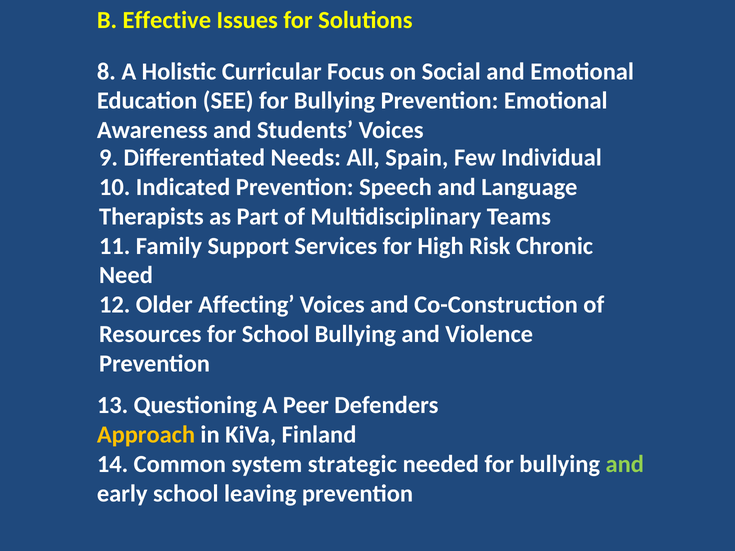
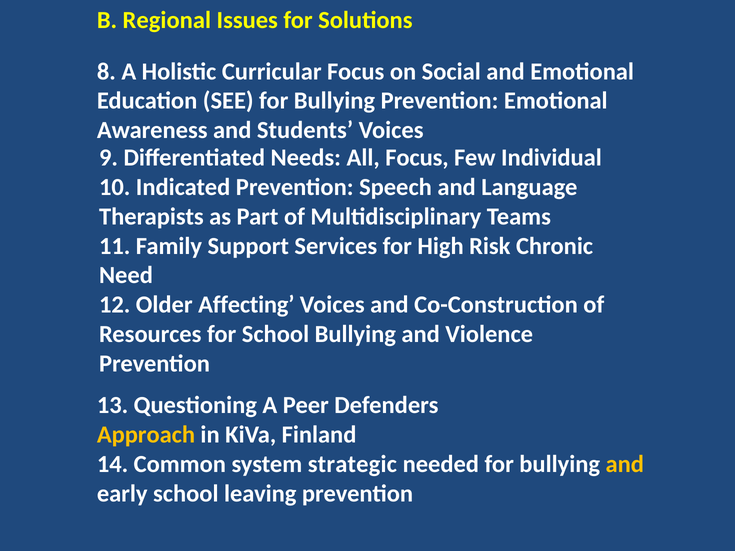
Effective: Effective -> Regional (167, 20)
All Spain: Spain -> Focus (417, 158)
and colour: light green -> yellow (625, 464)
